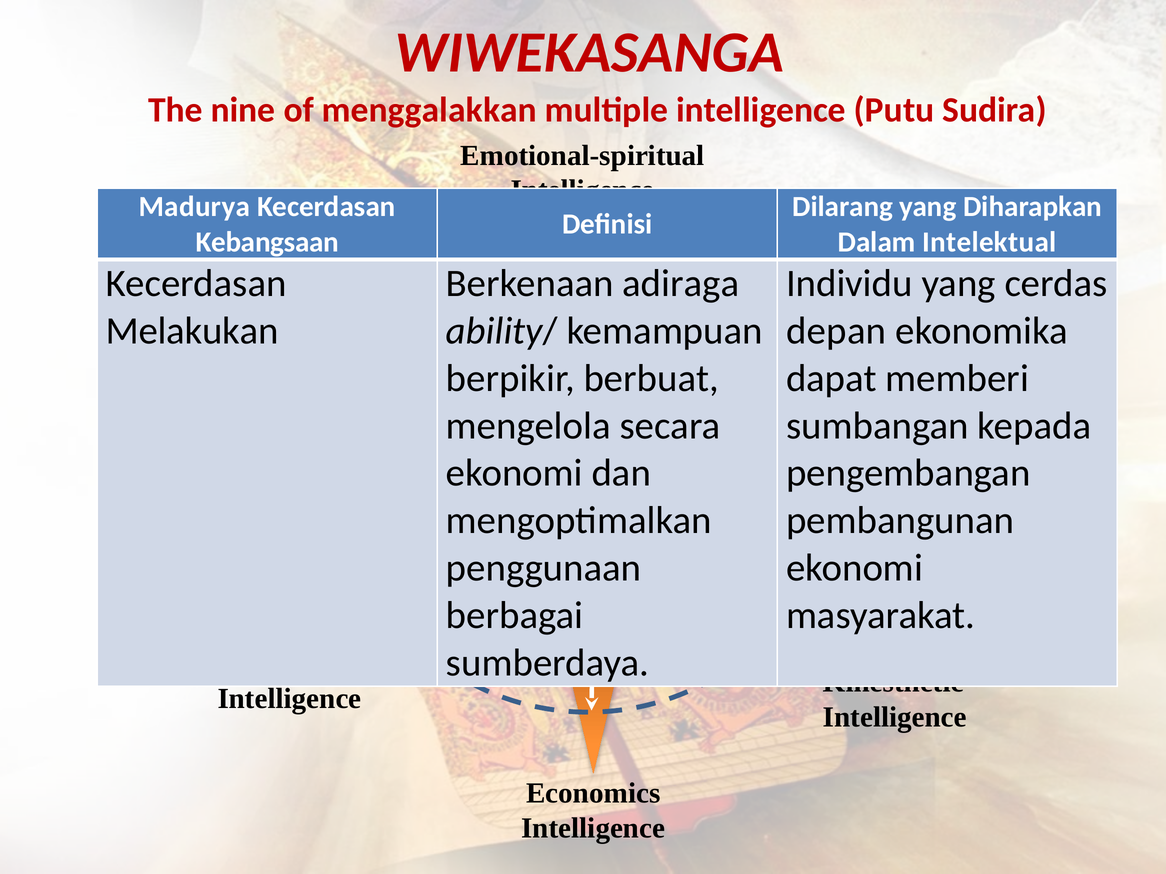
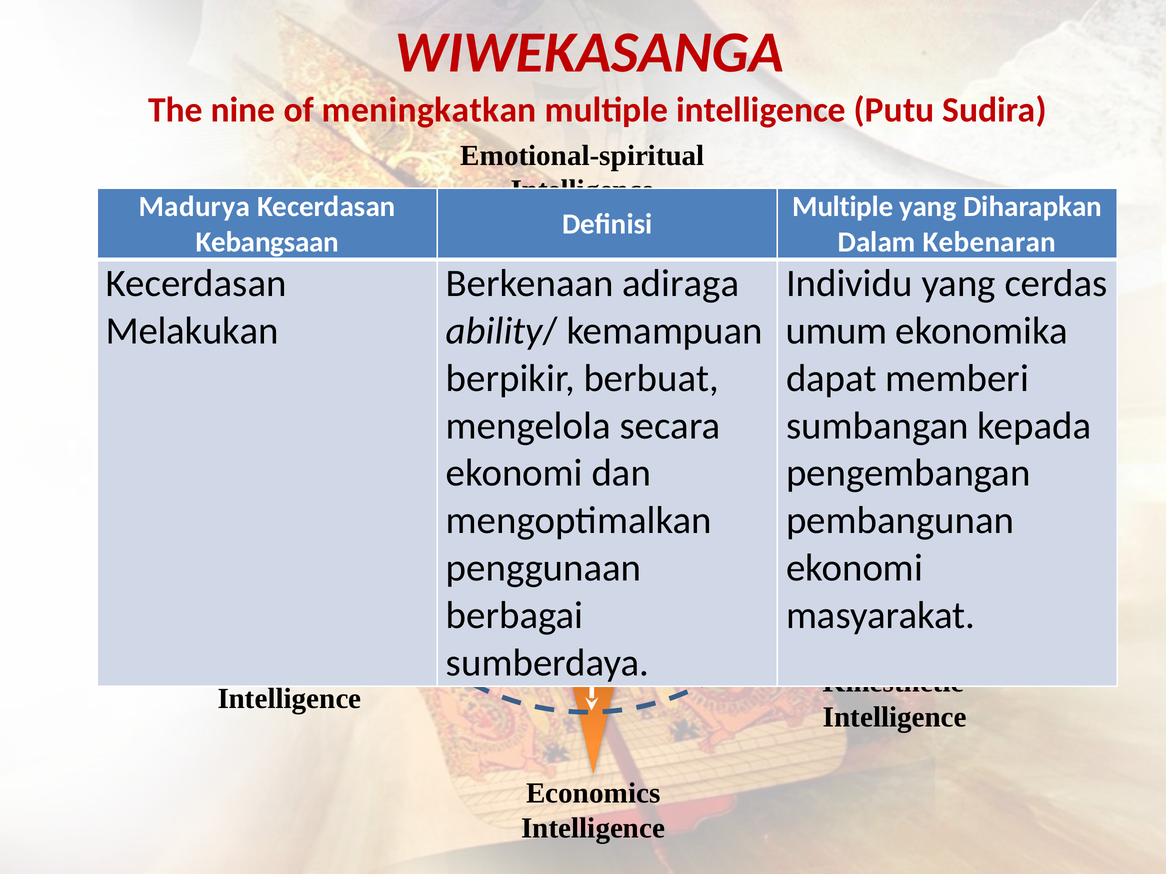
menggalakkan: menggalakkan -> meningkatkan (429, 110)
Dilarang: Dilarang -> Multiple (843, 207)
Intelektual: Intelektual -> Kebenaran (989, 242)
depan: depan -> umum (837, 331)
